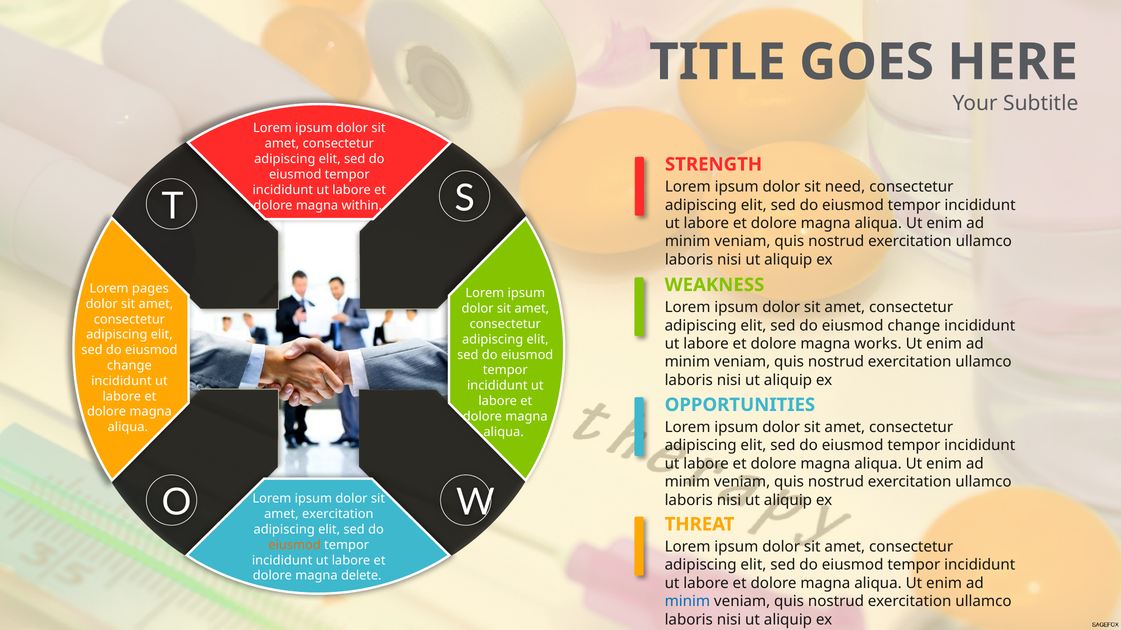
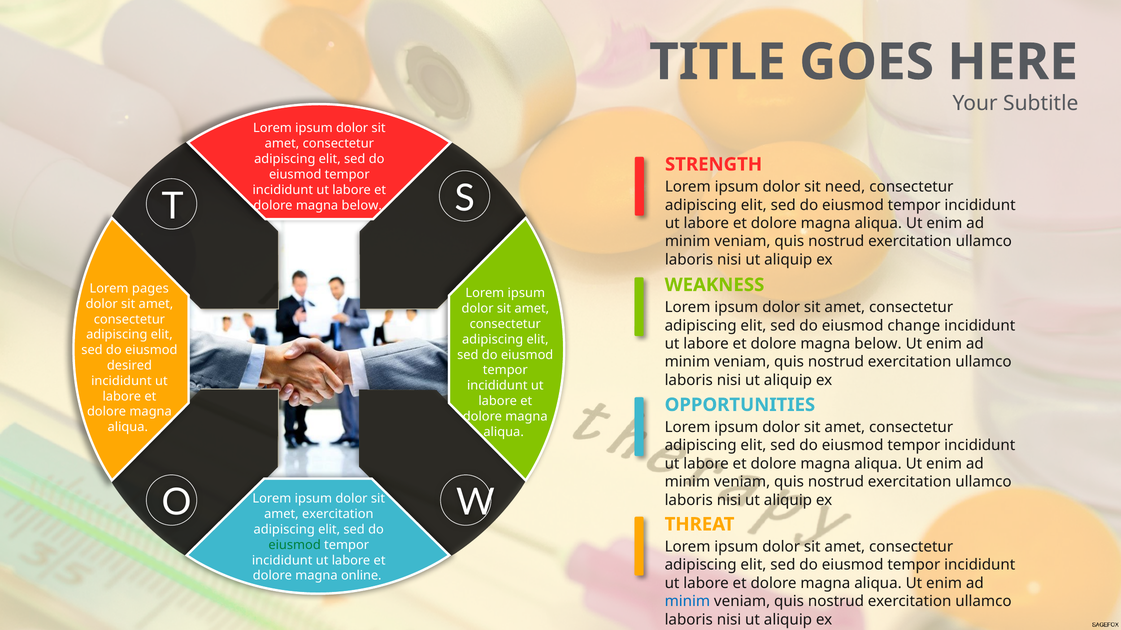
within: within -> below (362, 205)
works: works -> below (878, 344)
change: change -> desired (129, 366)
eiusmod colour: orange -> green (295, 545)
delete: delete -> online (361, 576)
